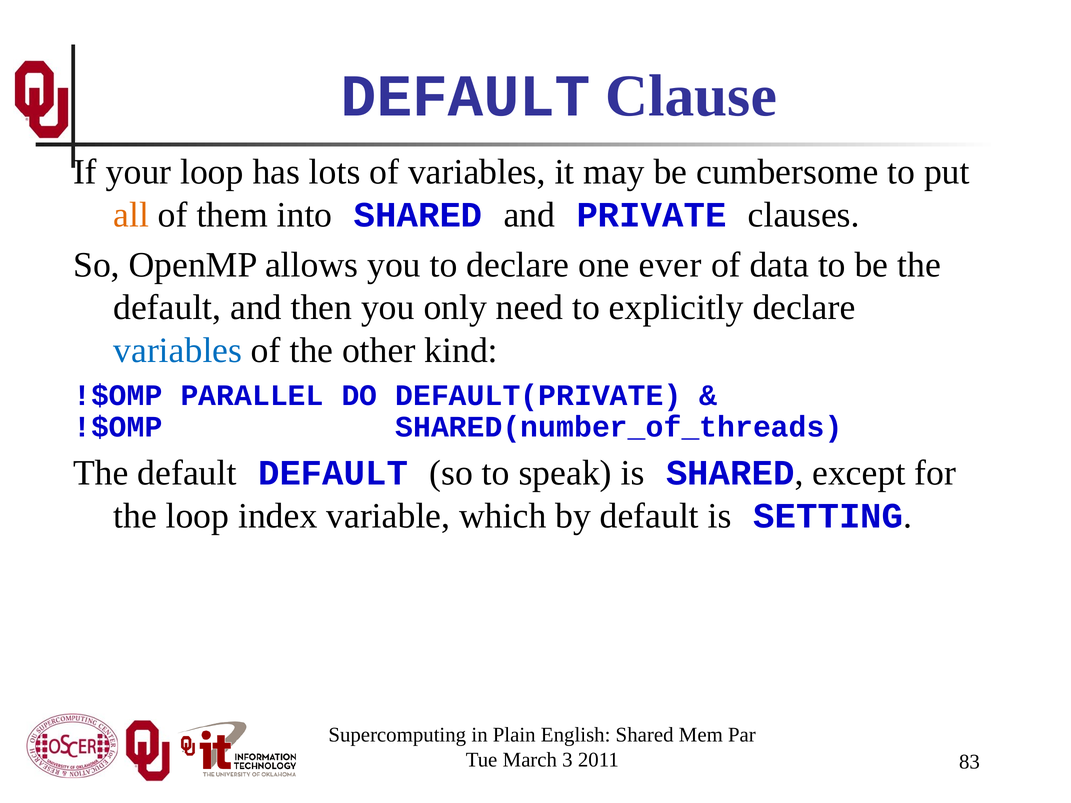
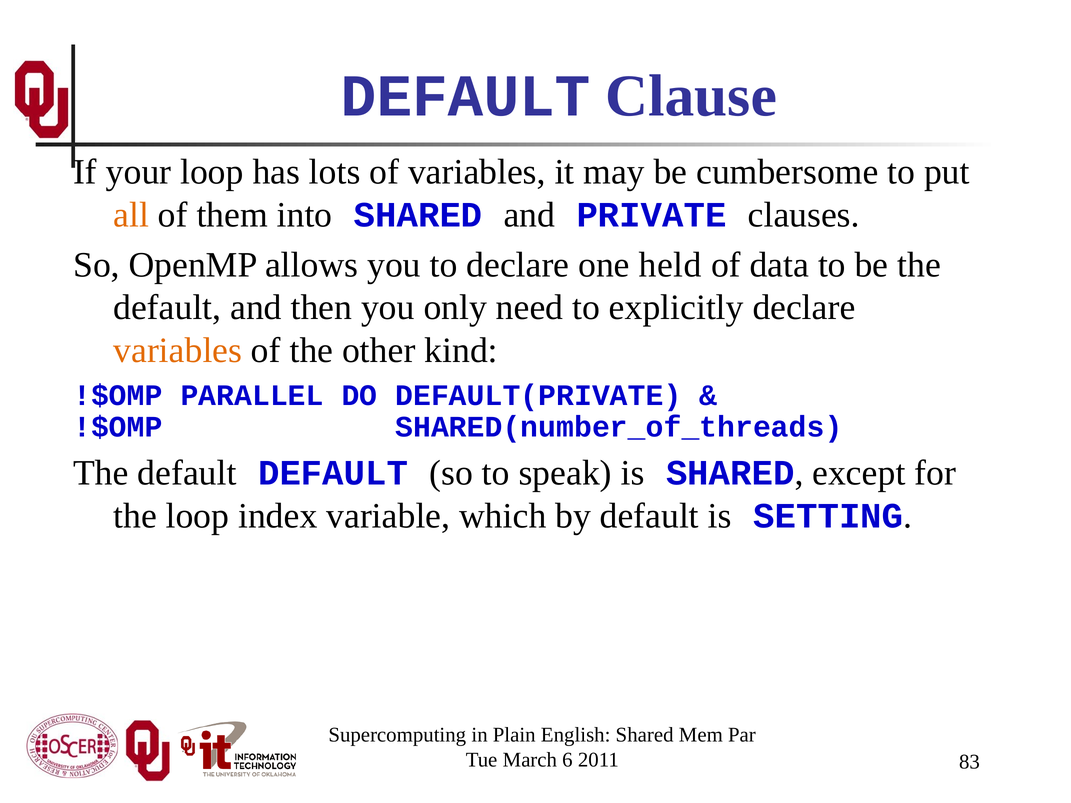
ever: ever -> held (670, 265)
variables colour: blue -> orange (178, 351)
3: 3 -> 6 (567, 760)
